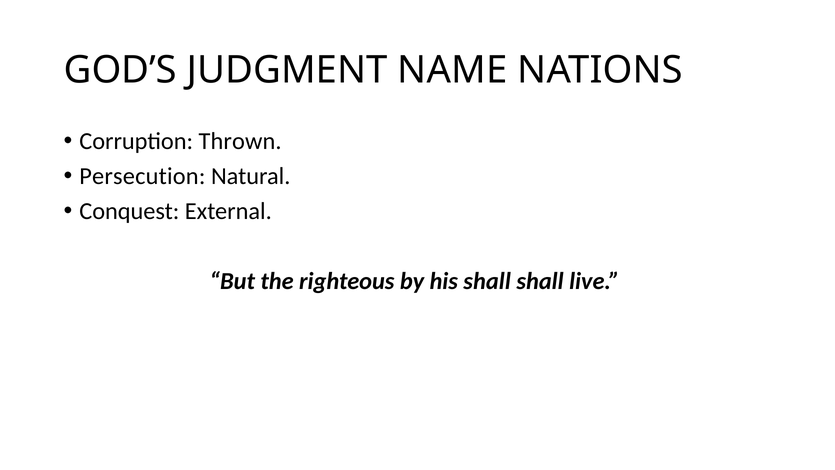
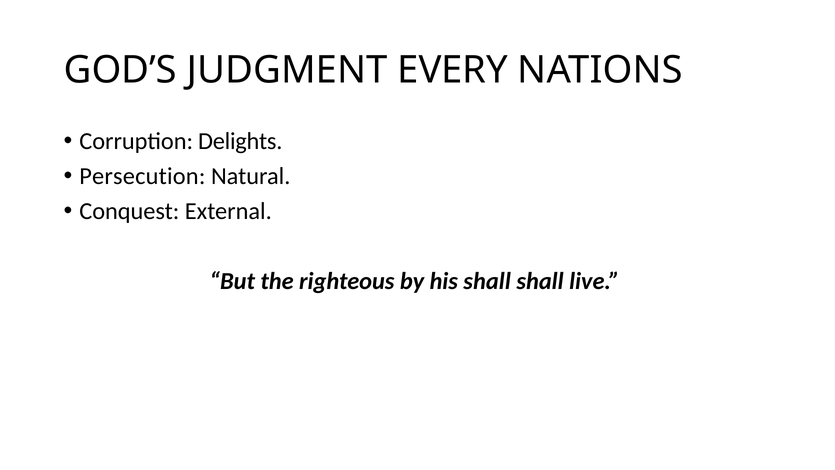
NAME: NAME -> EVERY (453, 70)
Thrown: Thrown -> Delights (240, 141)
